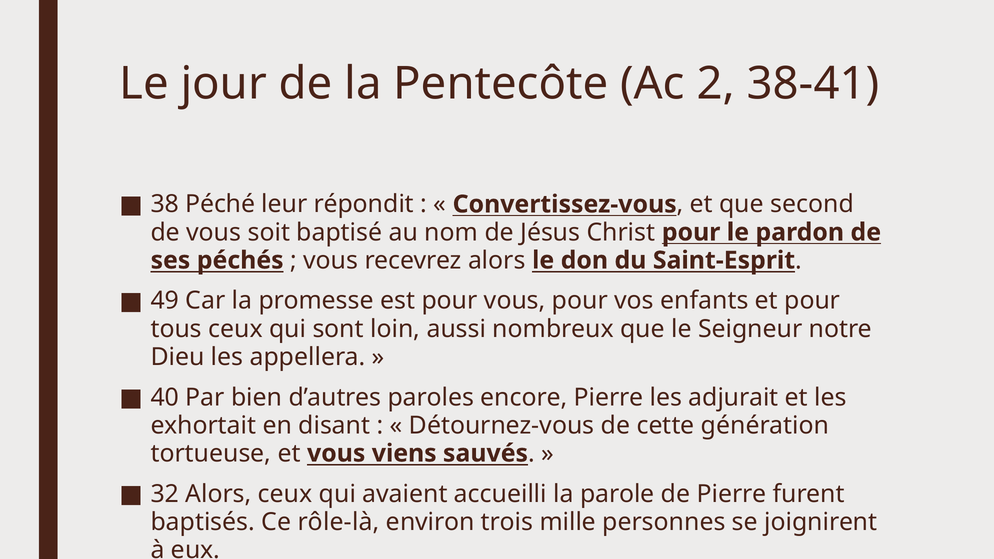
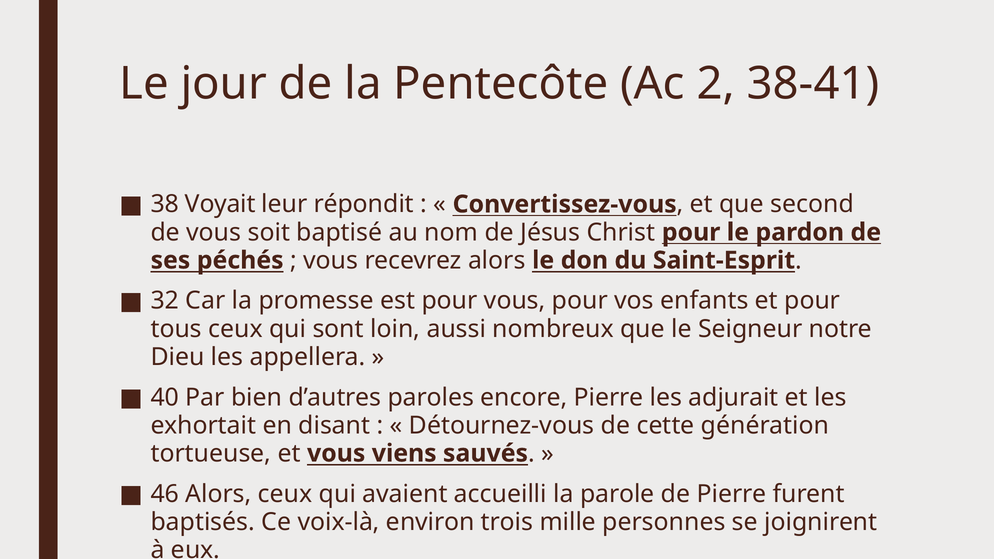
Péché: Péché -> Voyait (220, 204)
49: 49 -> 32 (165, 301)
32: 32 -> 46 (165, 494)
rôle-là: rôle-là -> voix-là (339, 522)
